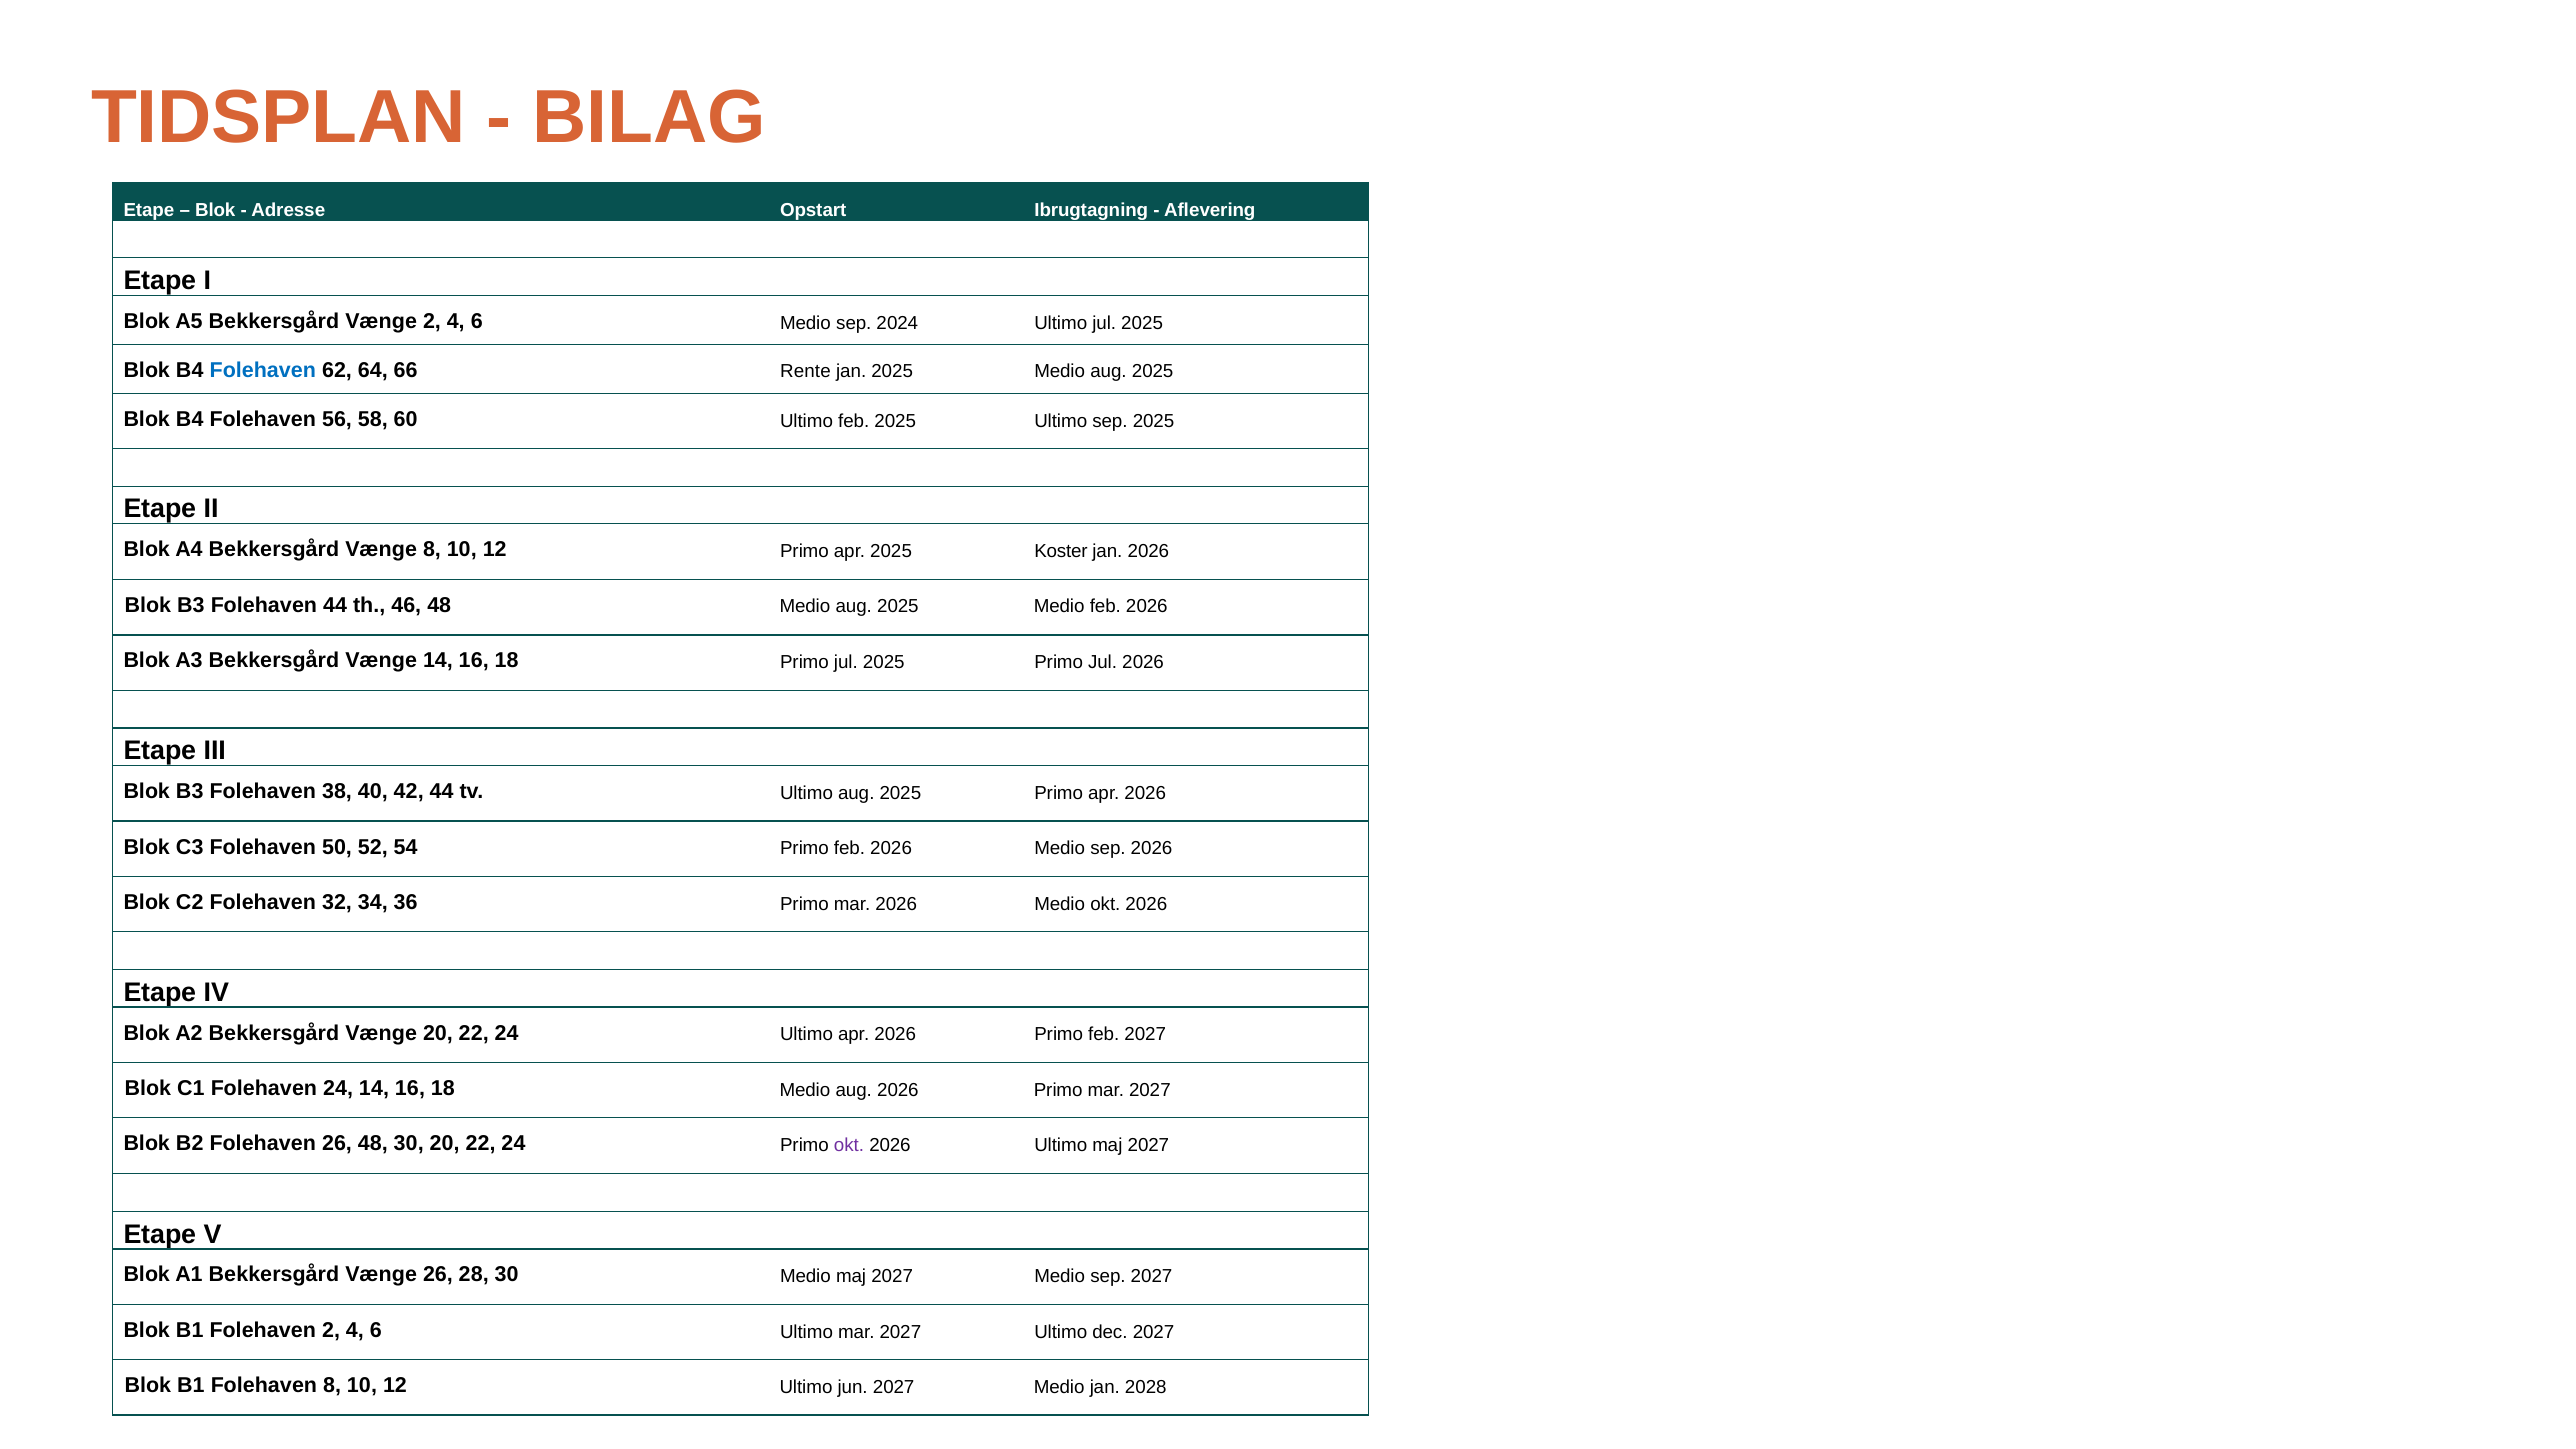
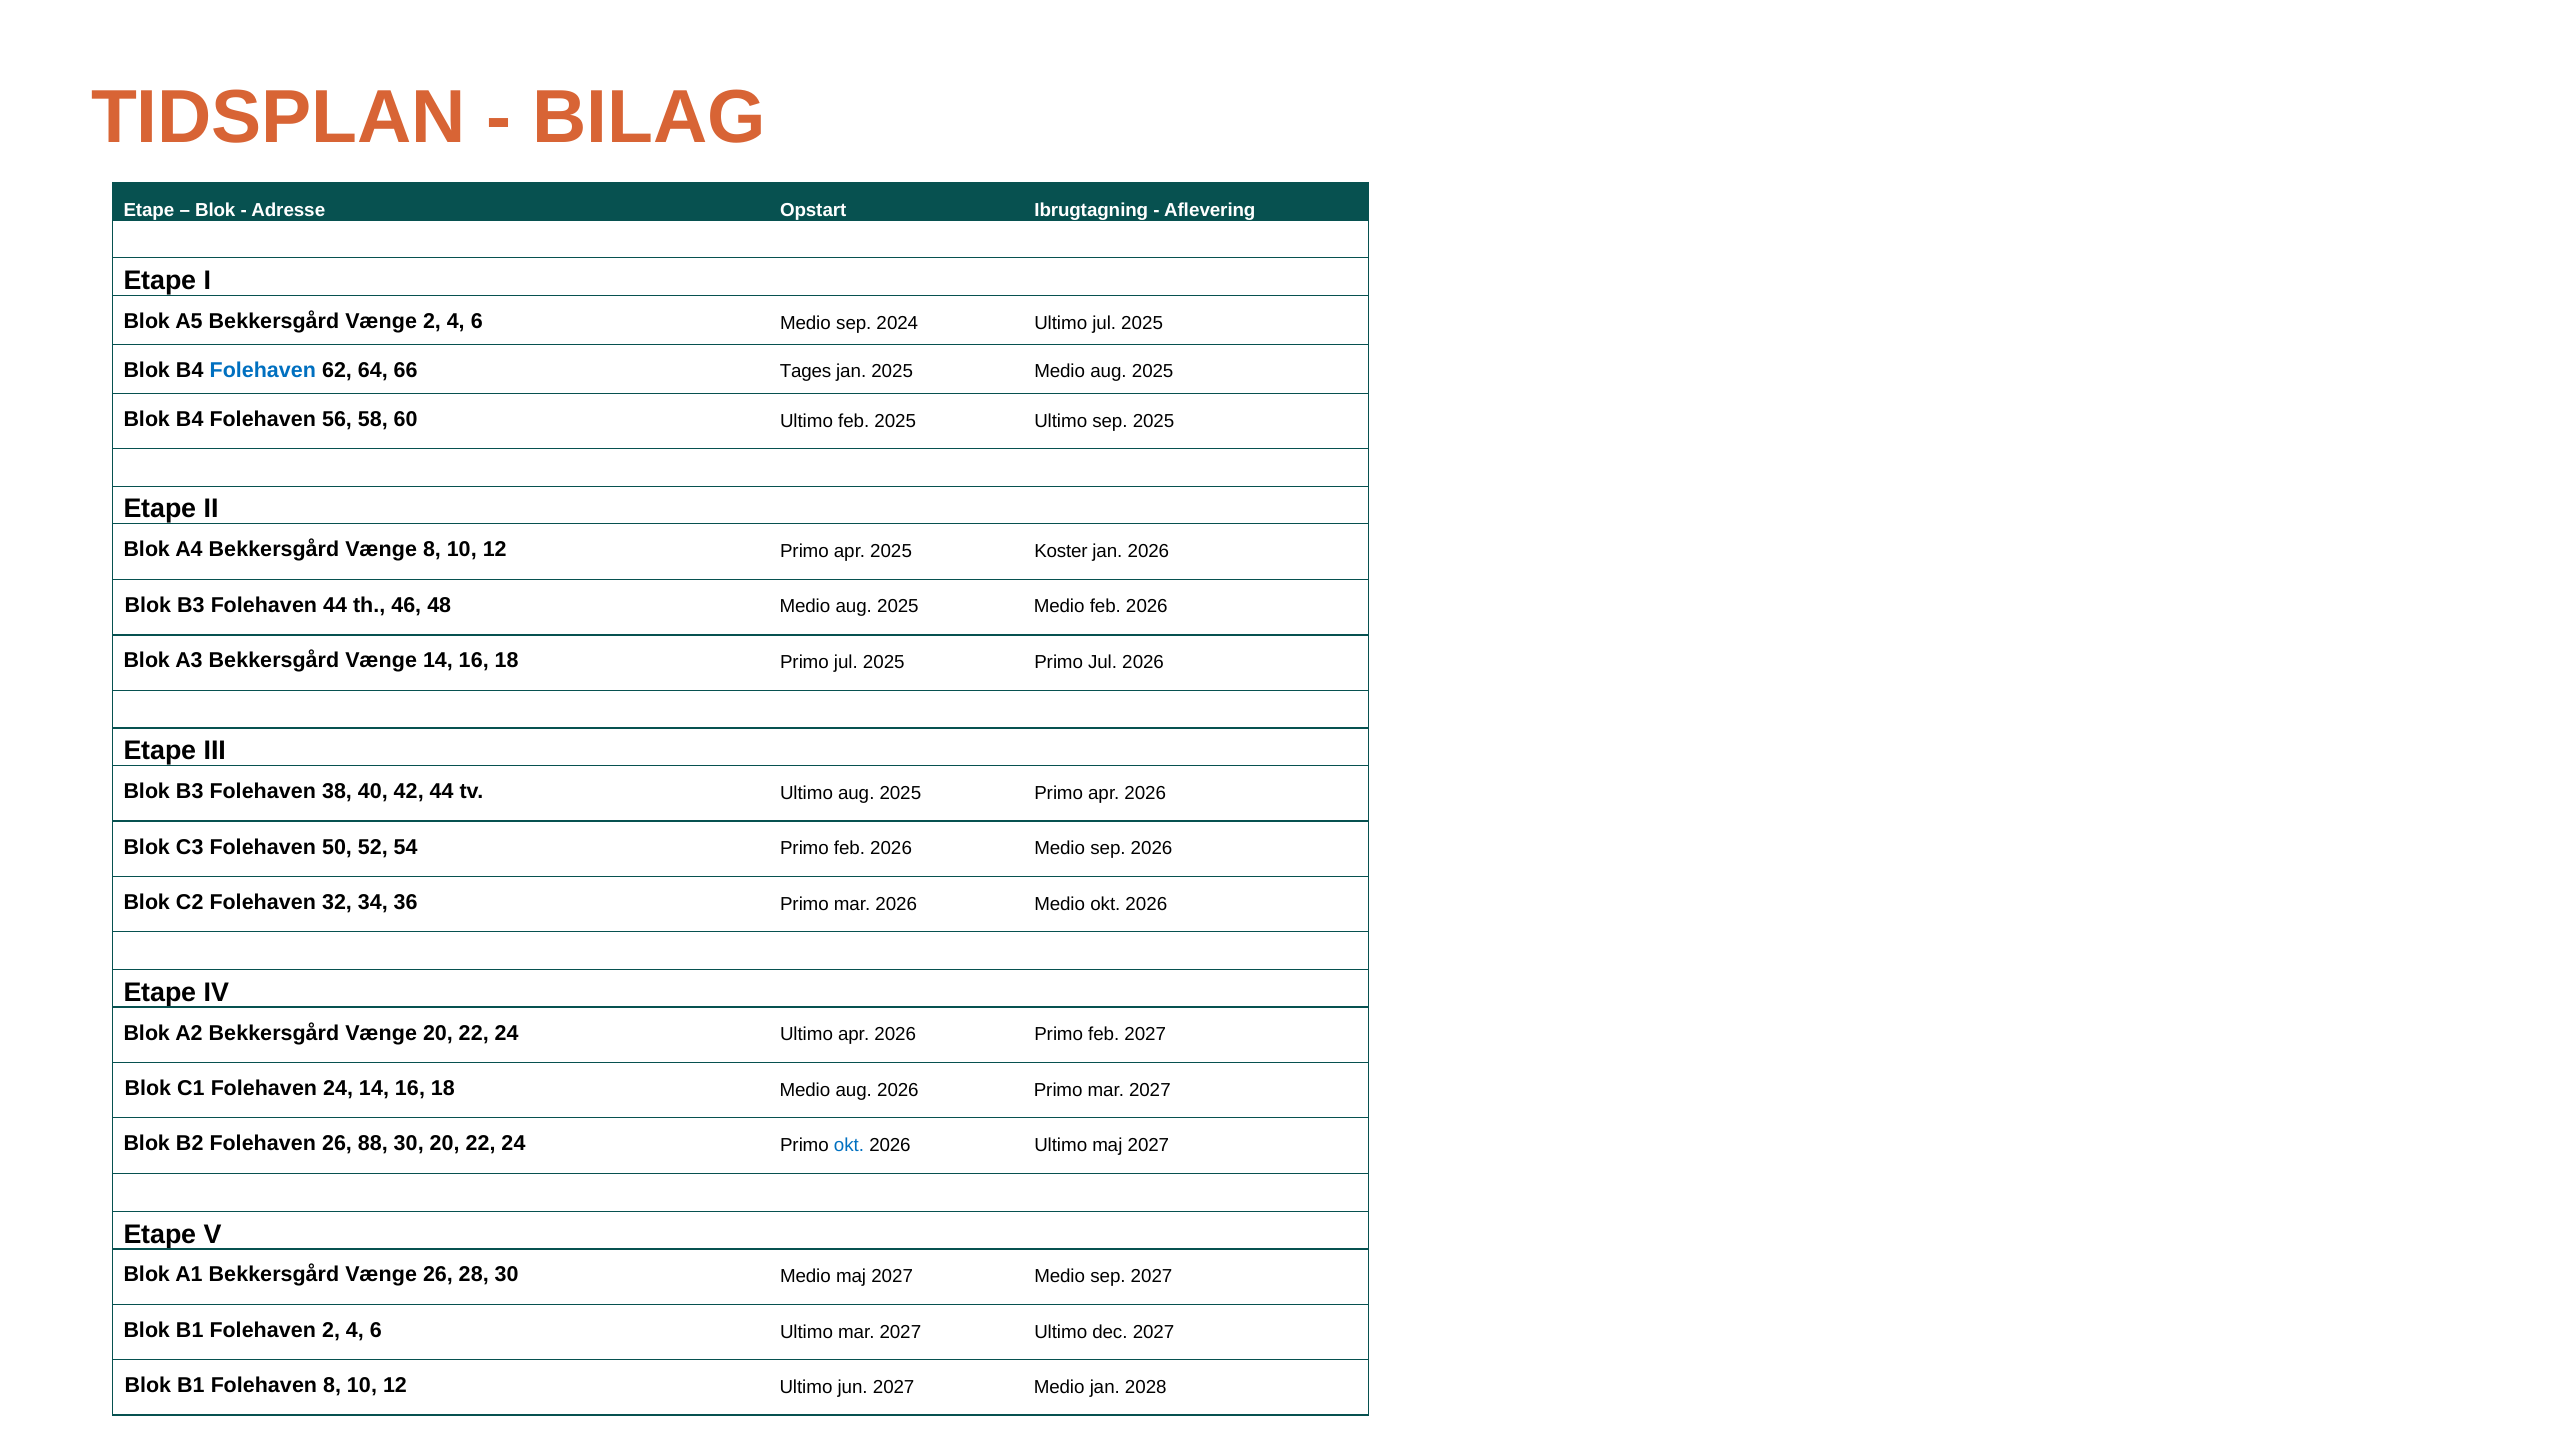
Rente: Rente -> Tages (806, 372)
26 48: 48 -> 88 (373, 1144)
okt colour: purple -> blue (849, 1145)
